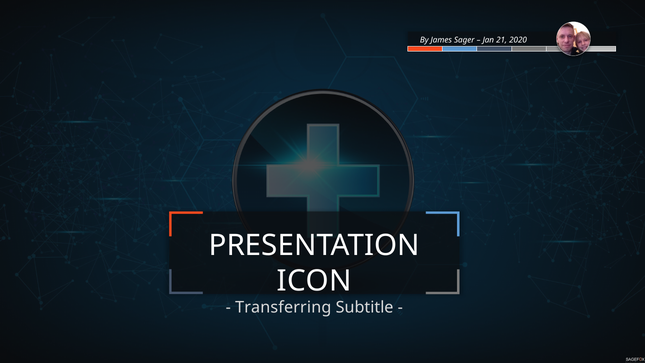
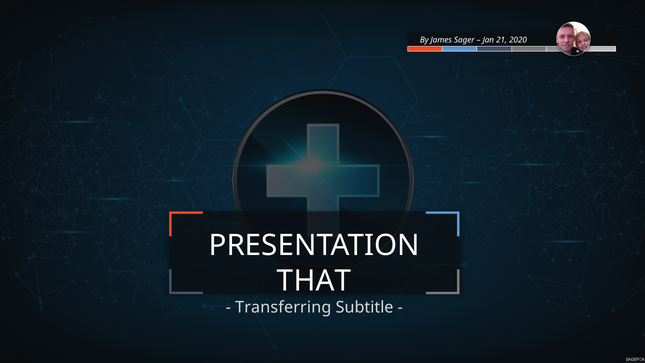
ICON: ICON -> THAT (314, 281)
